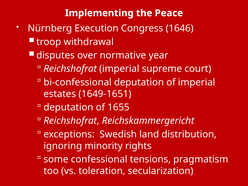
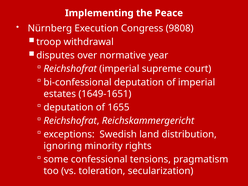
1646: 1646 -> 9808 (180, 28)
